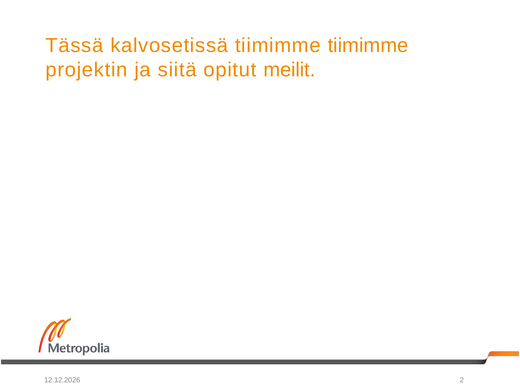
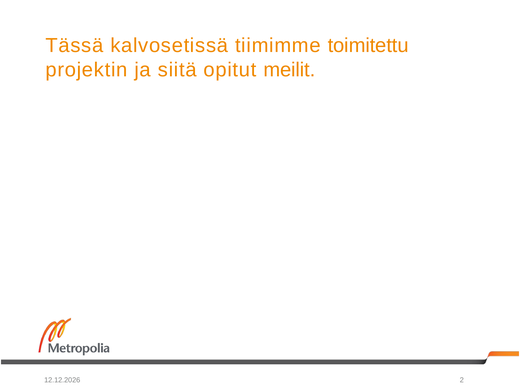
tiimimme tiimimme: tiimimme -> toimitettu (368, 45)
